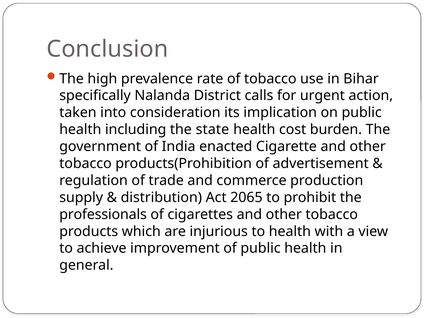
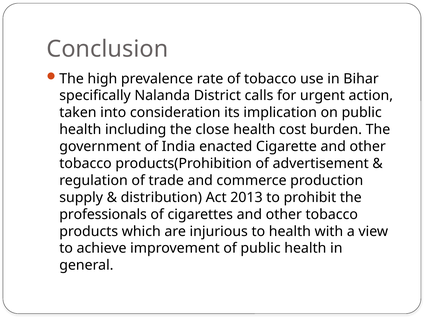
state: state -> close (212, 130)
2065: 2065 -> 2013 (246, 197)
